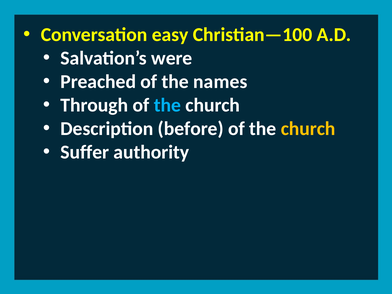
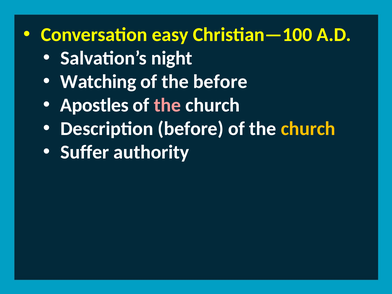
were: were -> night (172, 58)
Preached: Preached -> Watching (98, 82)
the names: names -> before (220, 82)
Through: Through -> Apostles (94, 105)
the colour: light blue -> pink (167, 105)
